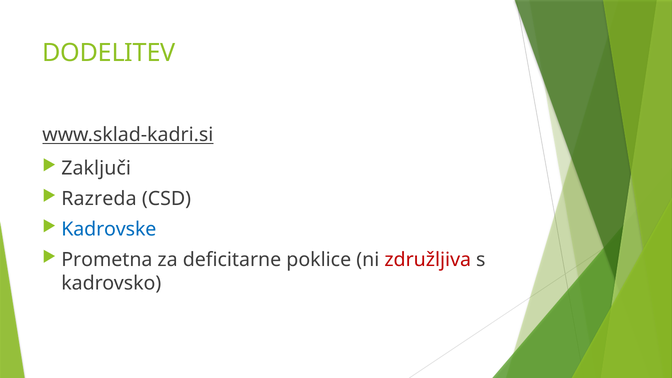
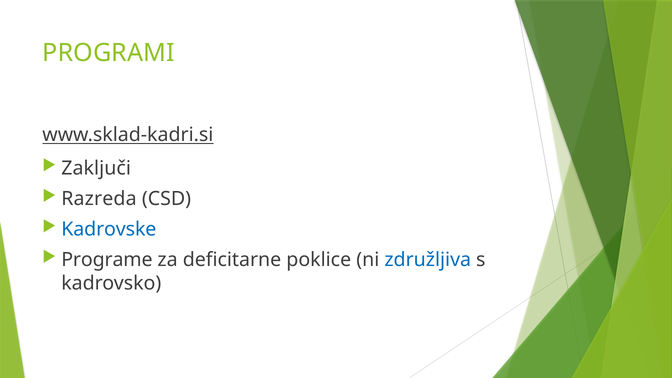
DODELITEV: DODELITEV -> PROGRAMI (109, 53)
Prometna: Prometna -> Programe (107, 260)
združljiva colour: red -> blue (428, 260)
